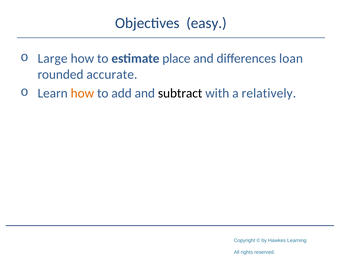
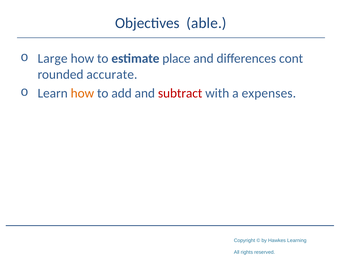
easy: easy -> able (206, 23)
loan: loan -> cont (291, 58)
subtract colour: black -> red (180, 93)
relatively: relatively -> expenses (269, 93)
